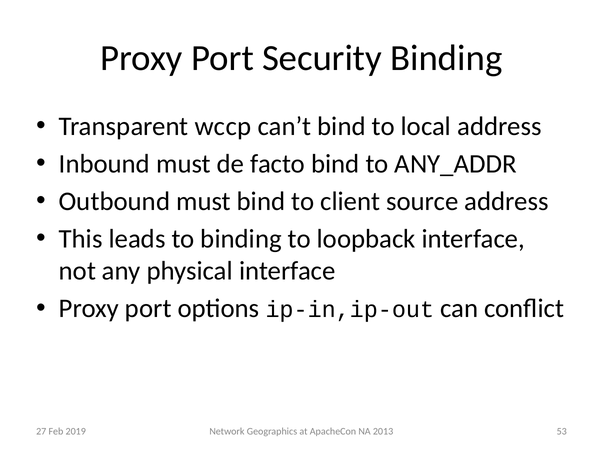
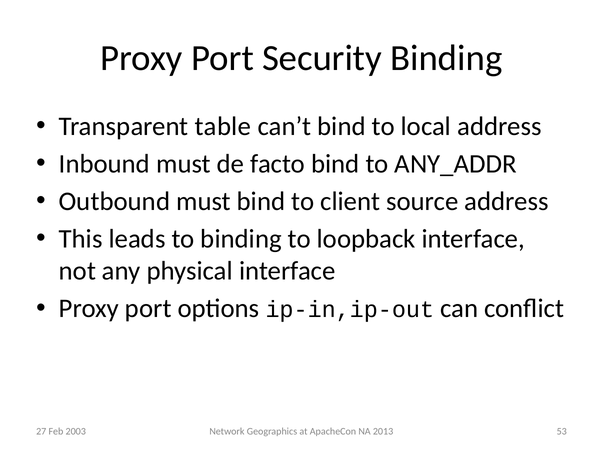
wccp: wccp -> table (223, 126)
2019: 2019 -> 2003 (76, 432)
